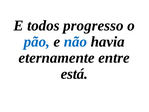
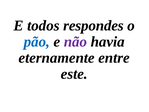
progresso: progresso -> respondes (93, 25)
não colour: blue -> purple (75, 42)
está: está -> este (74, 74)
